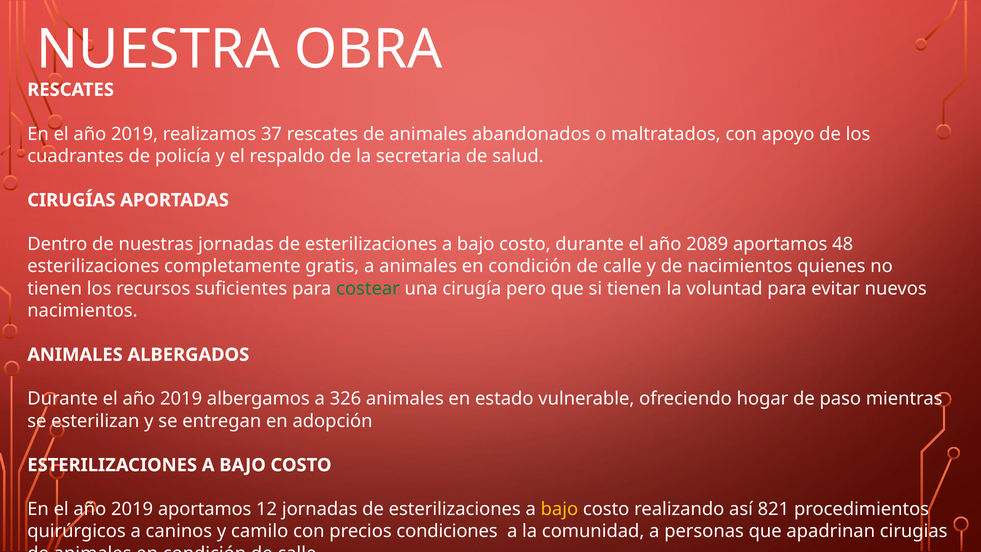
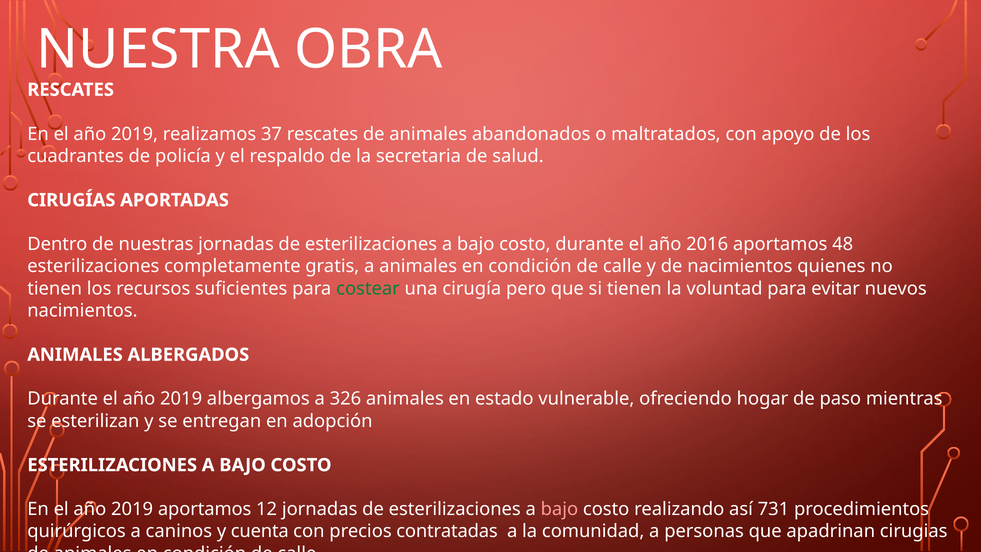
2089: 2089 -> 2016 (707, 244)
bajo colour: yellow -> pink (559, 509)
821: 821 -> 731 (773, 509)
camilo: camilo -> cuenta (260, 531)
condiciones: condiciones -> contratadas (447, 531)
